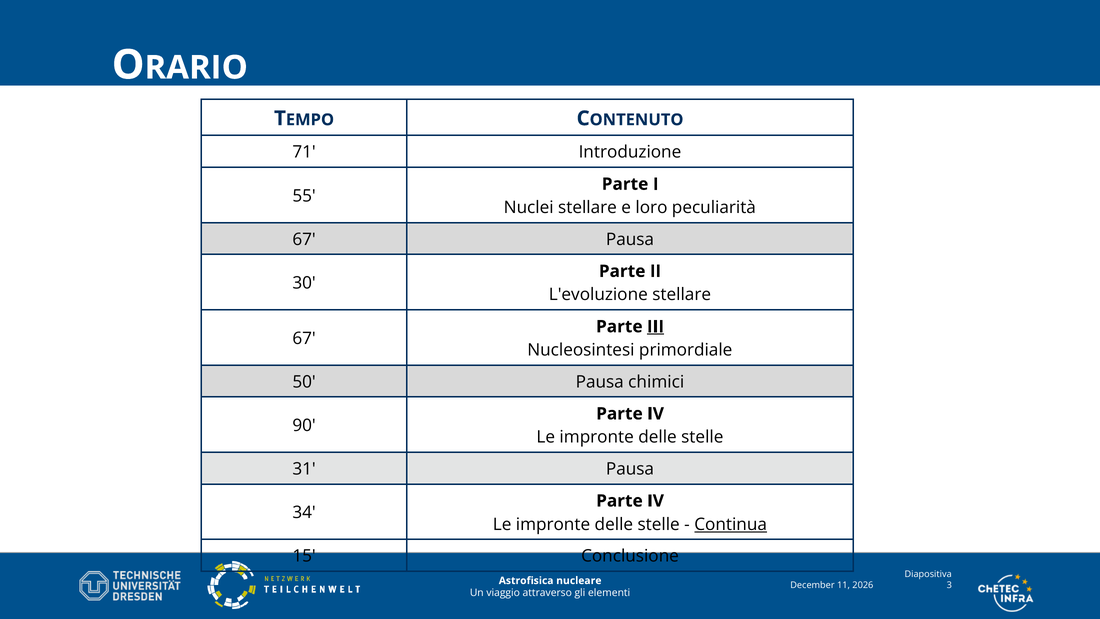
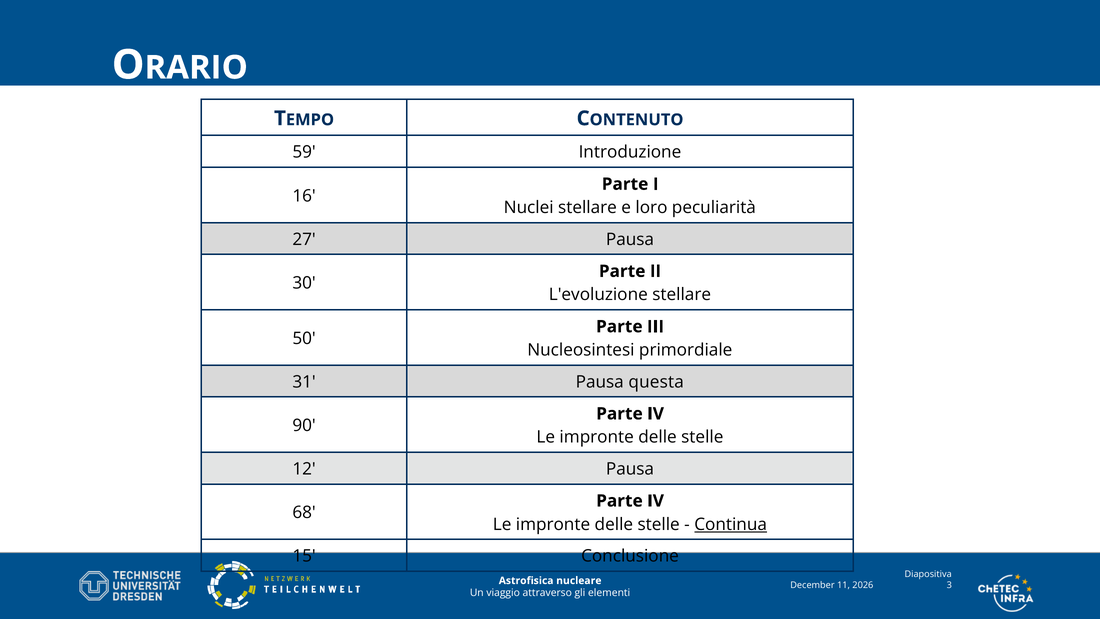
71: 71 -> 59 (304, 152)
55: 55 -> 16 (304, 196)
67: 67 -> 27 (304, 239)
III underline: present -> none (656, 326)
67: 67 -> 50 (304, 338)
50: 50 -> 31 (304, 382)
chimici: chimici -> questa (656, 382)
31: 31 -> 12 (304, 469)
34: 34 -> 68 (304, 512)
